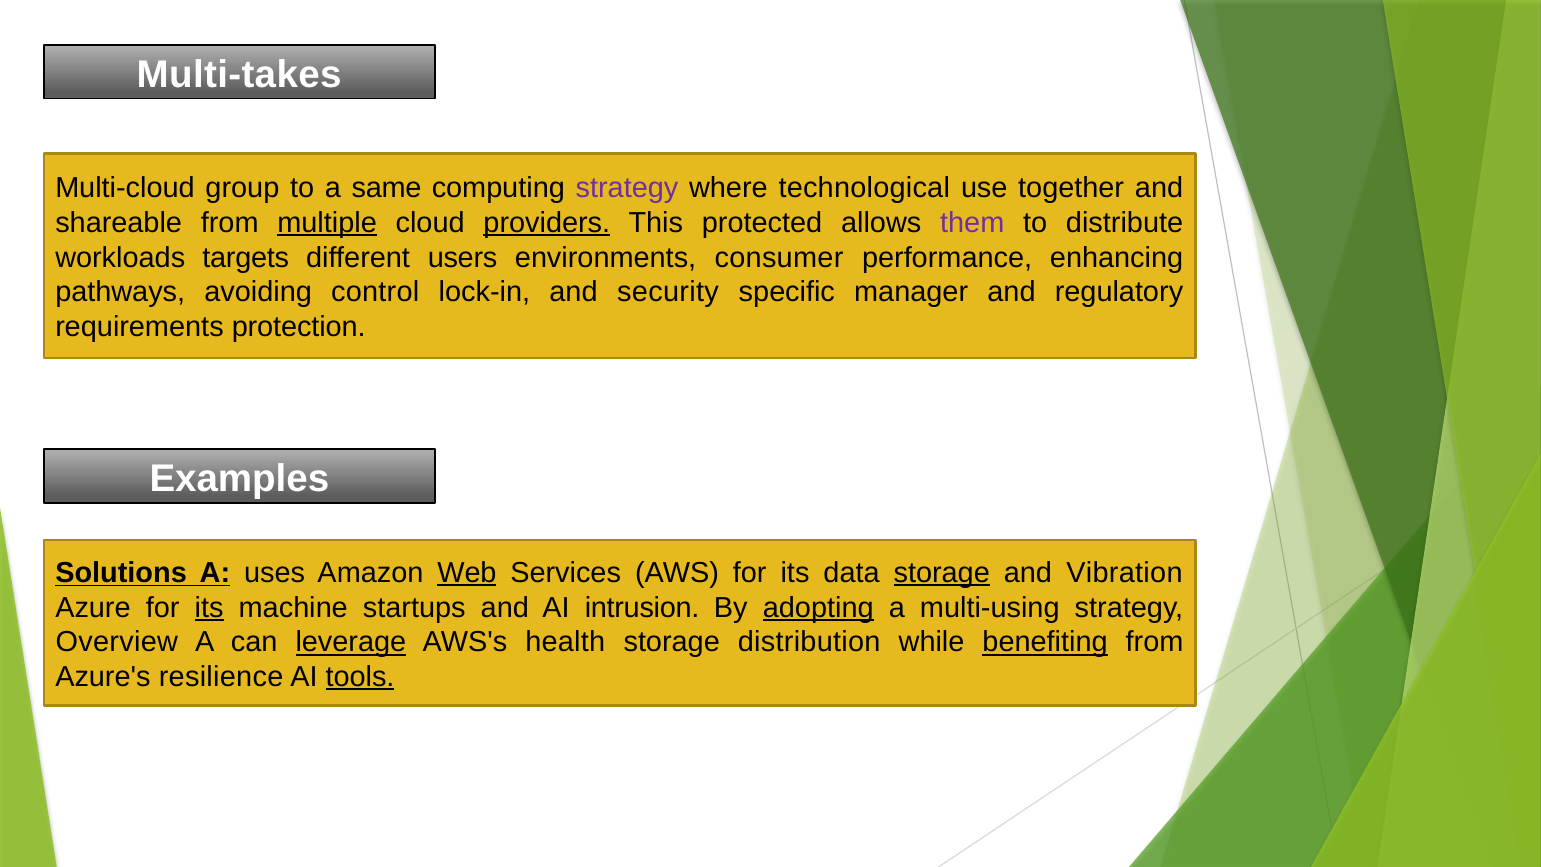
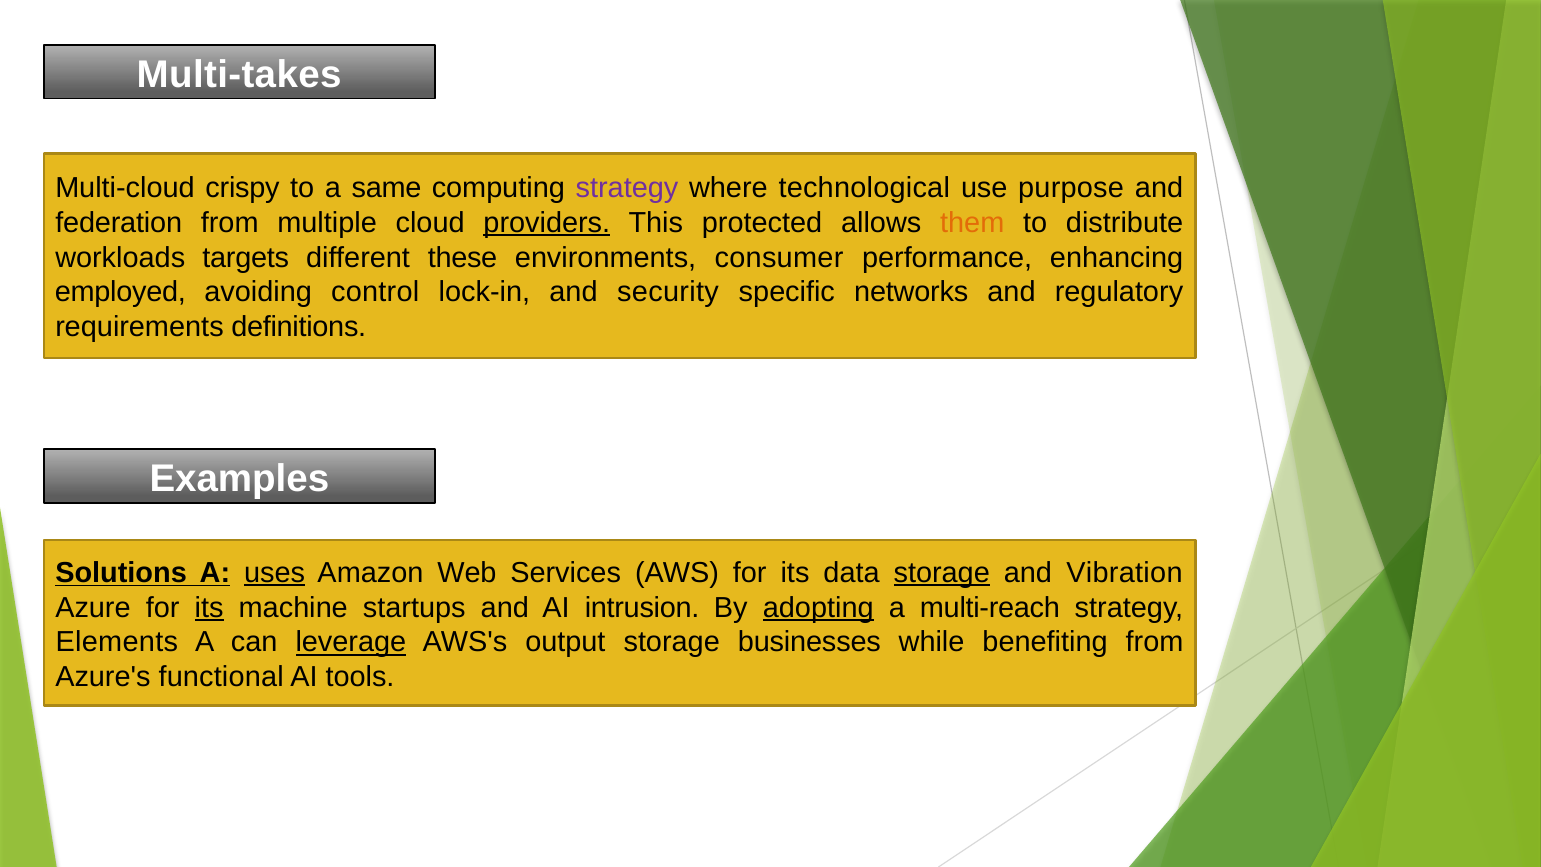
group: group -> crispy (243, 188)
together: together -> purpose (1071, 188)
shareable: shareable -> federation (119, 223)
multiple underline: present -> none (327, 223)
them colour: purple -> orange (972, 223)
users: users -> these (463, 258)
pathways: pathways -> employed (120, 292)
manager: manager -> networks (911, 292)
protection: protection -> definitions (299, 327)
uses underline: none -> present (275, 573)
Web underline: present -> none (467, 573)
multi-using: multi-using -> multi-reach (990, 607)
Overview: Overview -> Elements (117, 642)
health: health -> output (565, 642)
distribution: distribution -> businesses (809, 642)
benefiting underline: present -> none (1045, 642)
resilience: resilience -> functional (221, 677)
tools underline: present -> none (360, 677)
